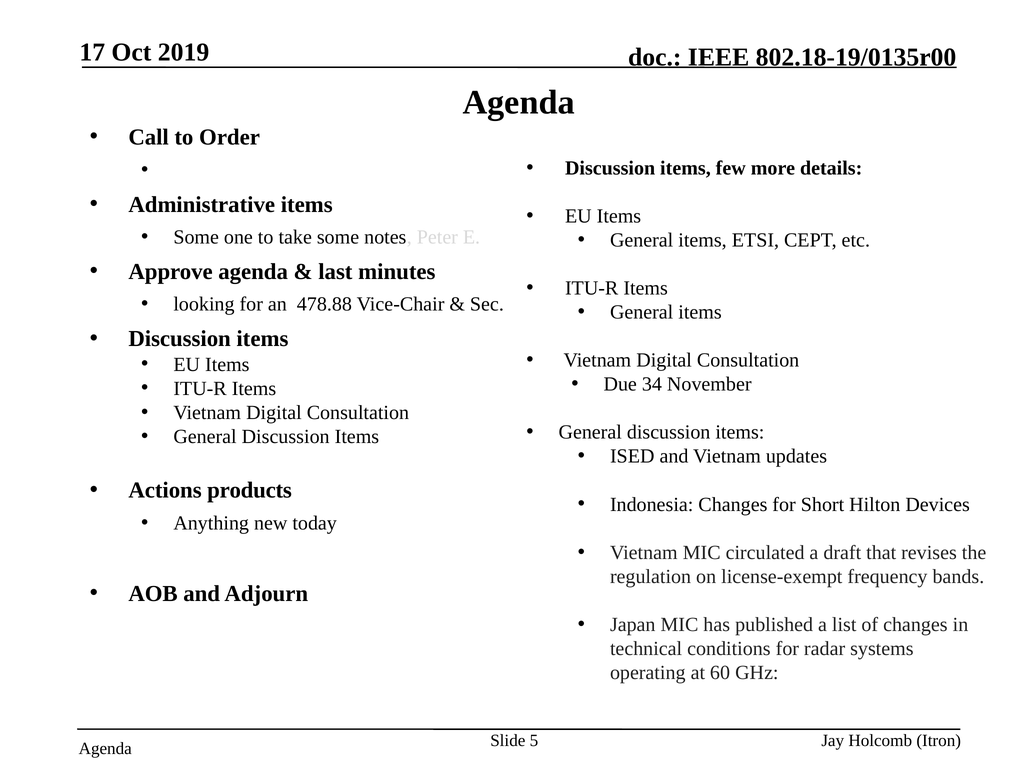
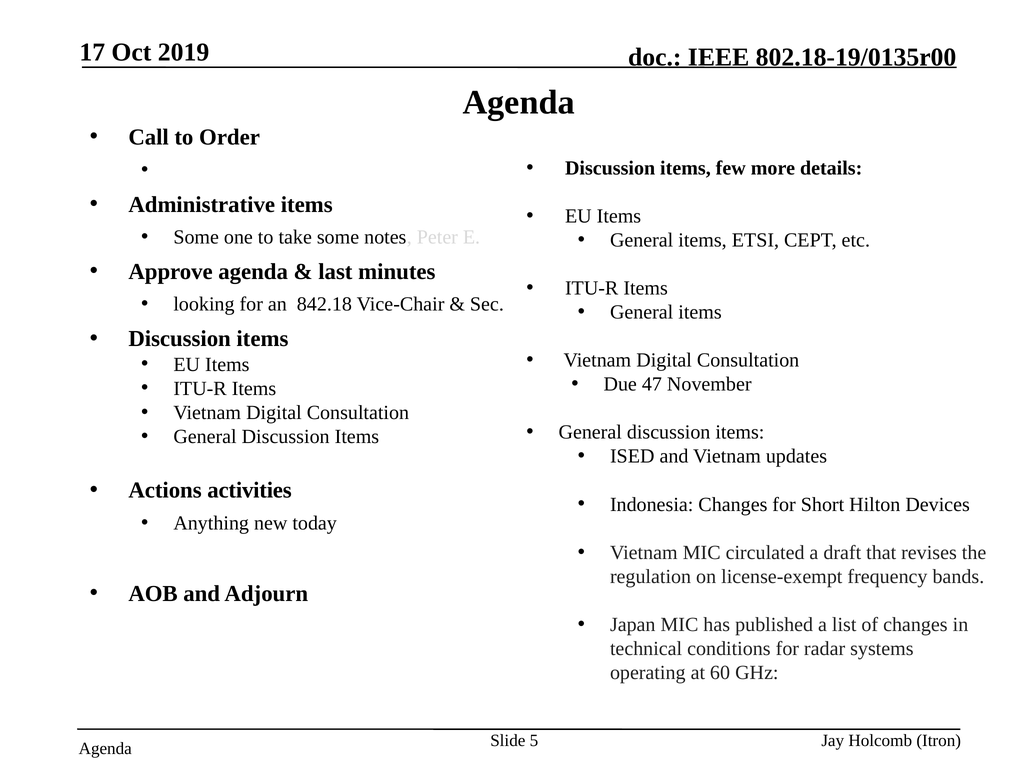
478.88: 478.88 -> 842.18 (324, 304)
34: 34 -> 47 (652, 384)
products: products -> activities (250, 490)
